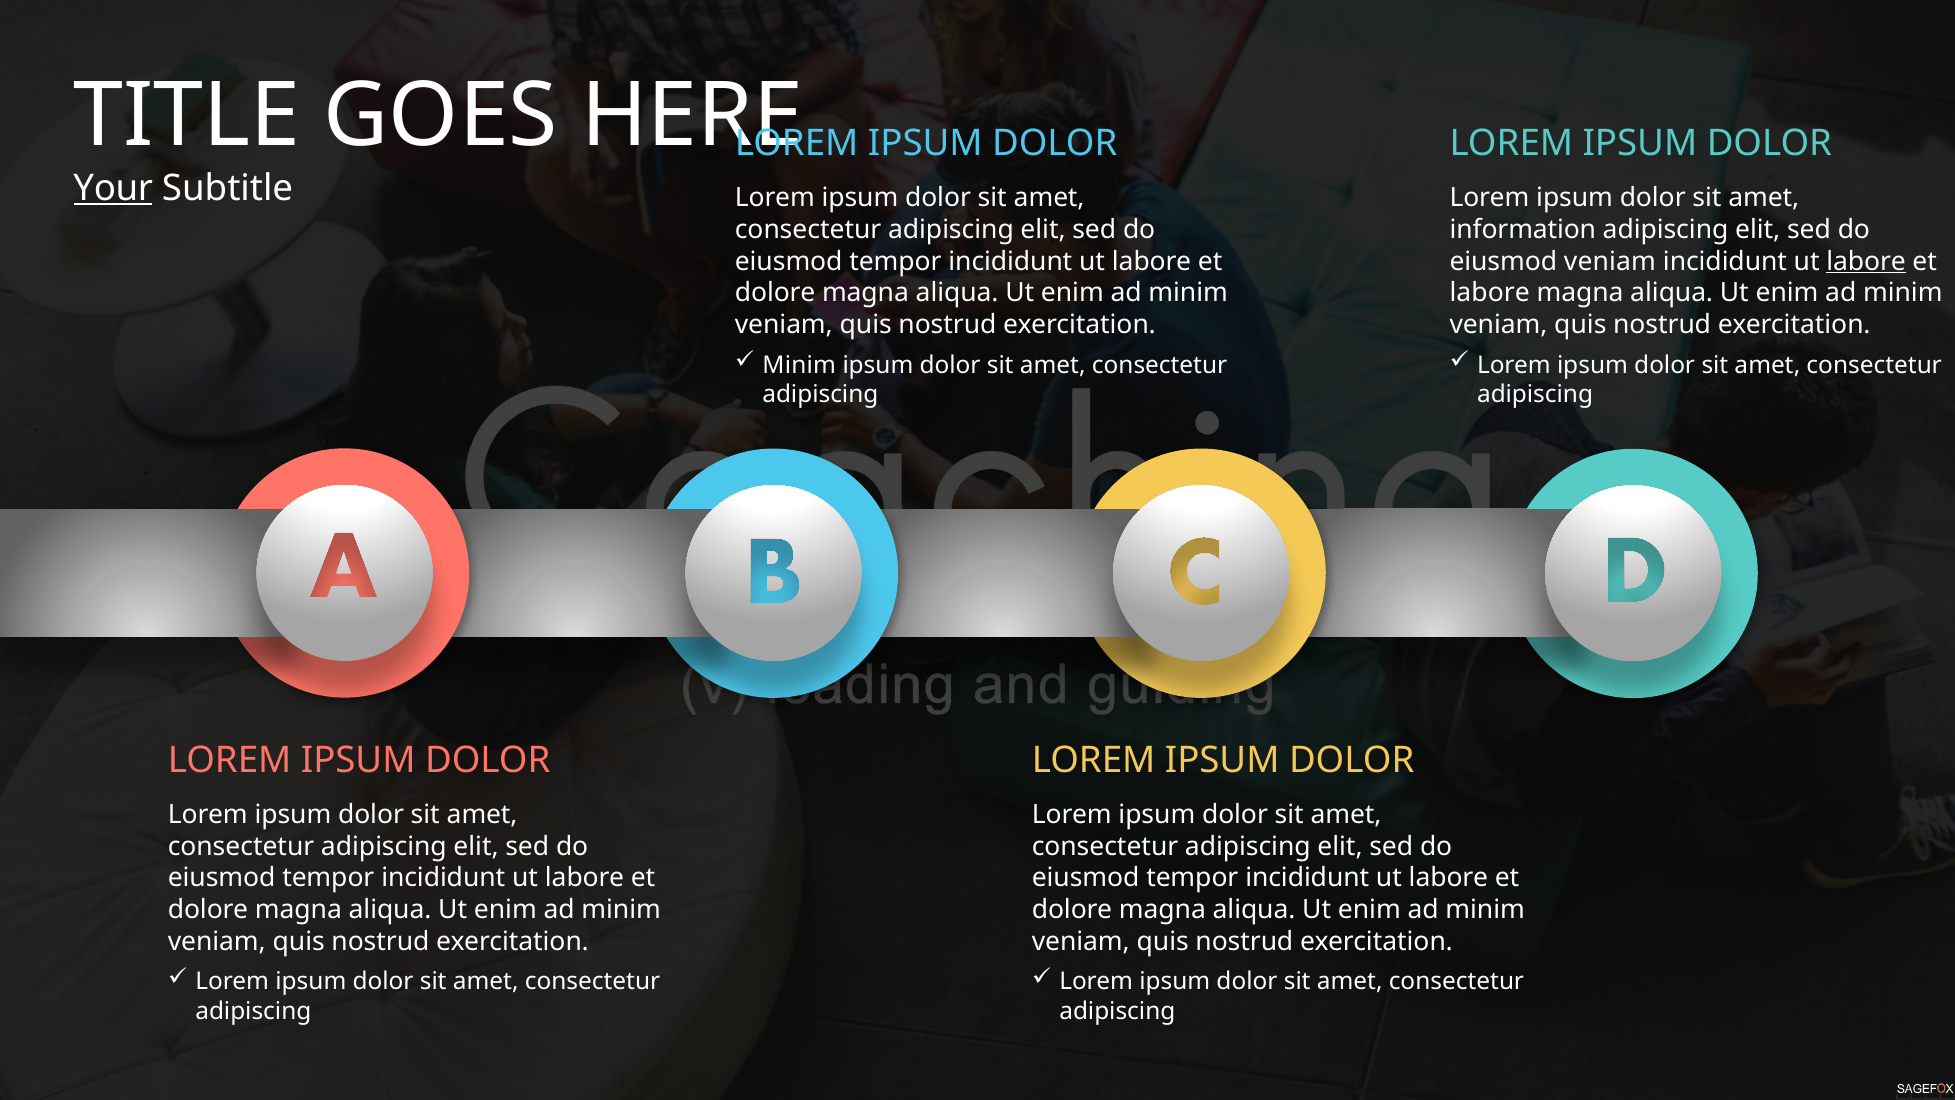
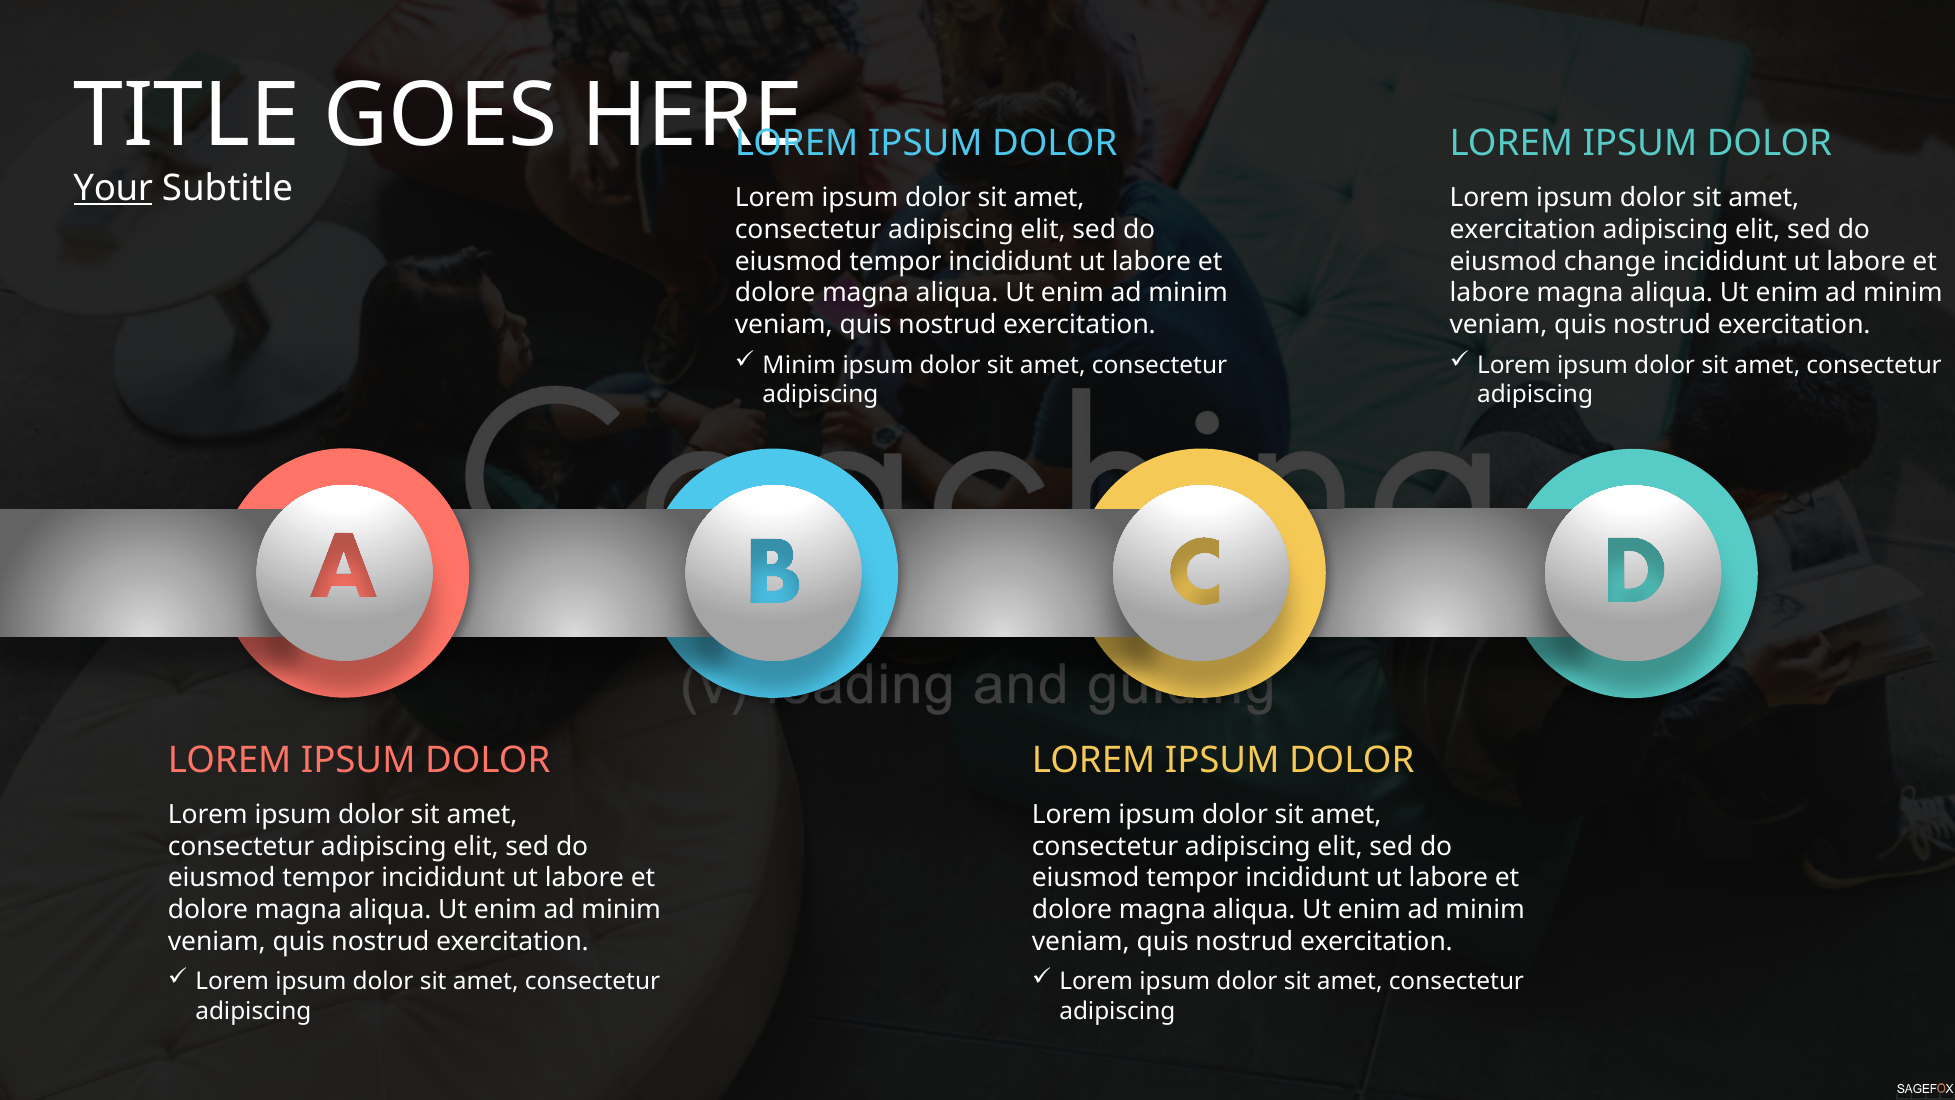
information: information -> exercitation (1523, 229)
eiusmod veniam: veniam -> change (1610, 261)
labore underline: present -> none (1866, 261)
